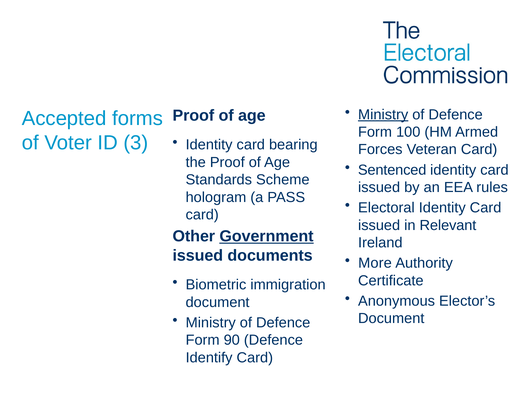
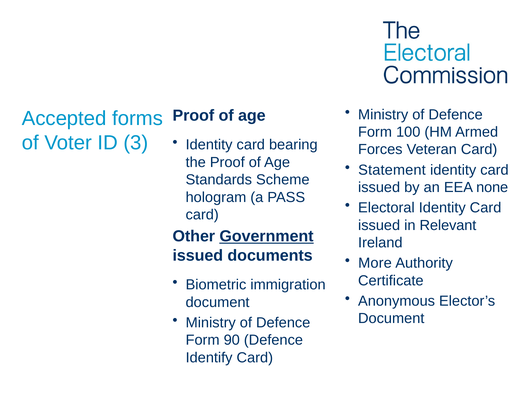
Ministry underline: present -> none (383, 115)
Sentenced: Sentenced -> Statement (392, 170)
rules: rules -> none (492, 187)
